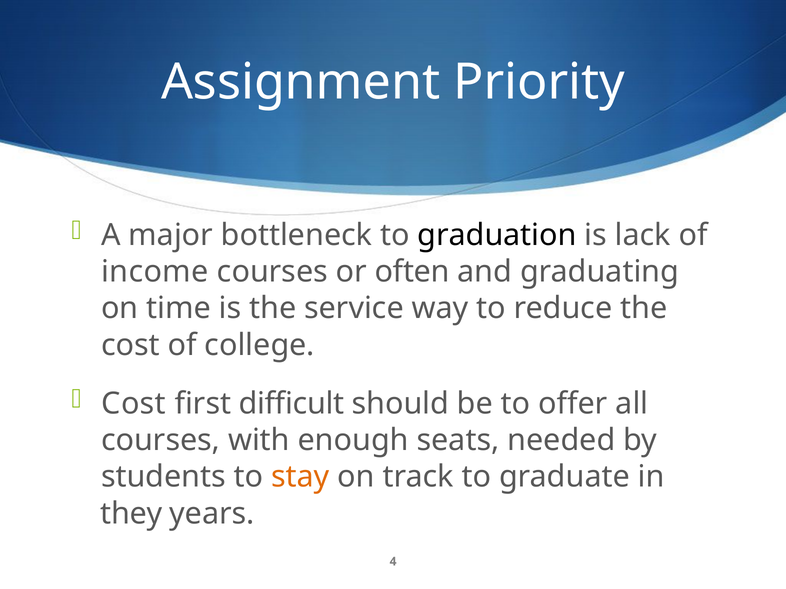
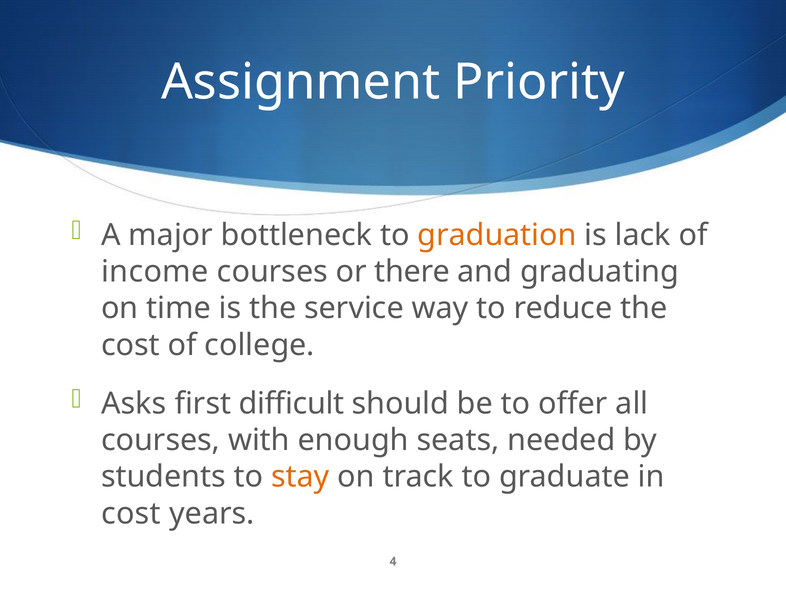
graduation colour: black -> orange (497, 235)
often: often -> there (412, 272)
Cost: Cost -> Asks (134, 404)
they: they -> cost (131, 514)
